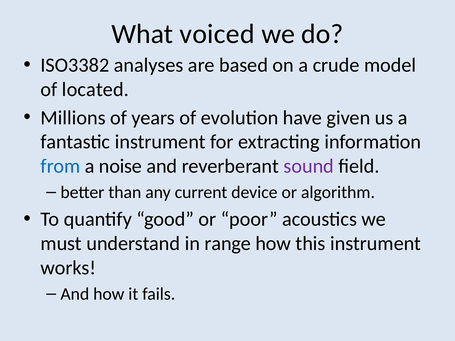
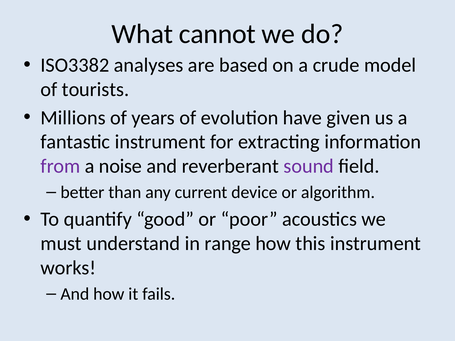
voiced: voiced -> cannot (217, 34)
located: located -> tourists (96, 89)
from colour: blue -> purple (60, 166)
